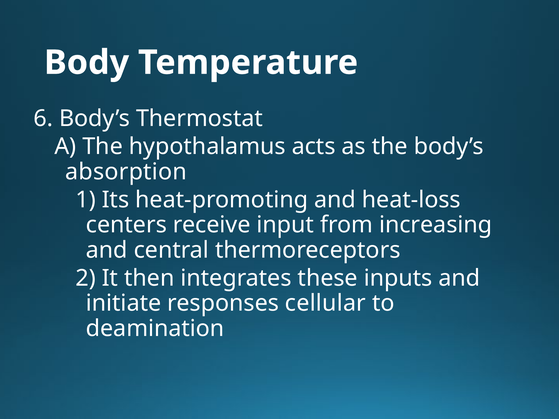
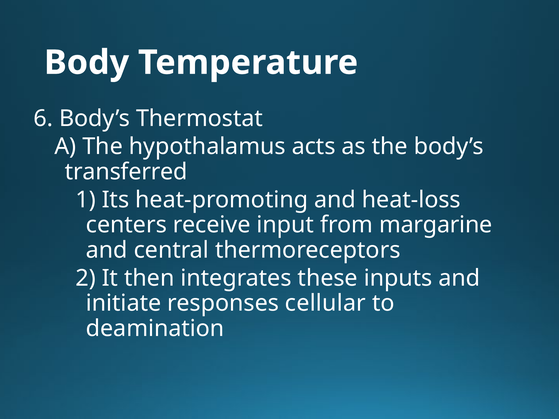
absorption: absorption -> transferred (126, 172)
increasing: increasing -> margarine (436, 225)
